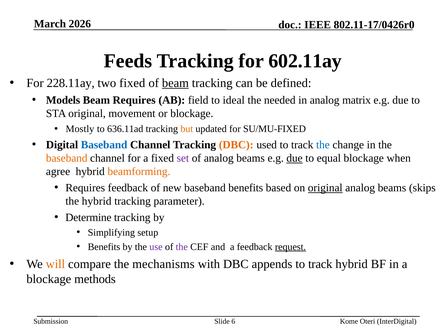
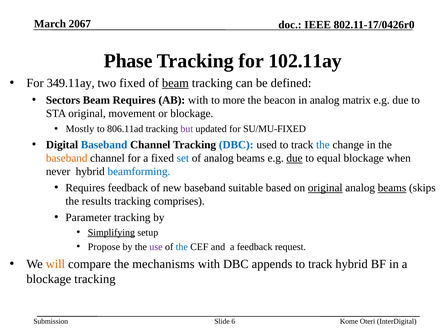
2026: 2026 -> 2067 (80, 24)
Feeds: Feeds -> Phase (128, 61)
602.11ay: 602.11ay -> 102.11ay (305, 61)
228.11ay: 228.11ay -> 349.11ay (71, 83)
Models: Models -> Sectors (63, 100)
AB field: field -> with (198, 100)
ideal: ideal -> more (234, 100)
needed: needed -> beacon (280, 100)
636.11ad: 636.11ad -> 806.11ad (125, 129)
but colour: orange -> purple (187, 129)
DBC colour: orange -> blue (236, 145)
set colour: purple -> blue (183, 158)
agree: agree -> never (58, 171)
beamforming colour: orange -> blue (139, 171)
baseband benefits: benefits -> suitable (246, 188)
beams underline: none -> present (392, 188)
the hybrid: hybrid -> results (97, 201)
parameter: parameter -> comprises (179, 201)
Determine: Determine -> Parameter (88, 217)
Simplifying underline: none -> present (111, 232)
Benefits: Benefits -> Propose (104, 246)
the colour: purple -> blue (182, 246)
request underline: present -> none (290, 246)
blockage methods: methods -> tracking (95, 279)
